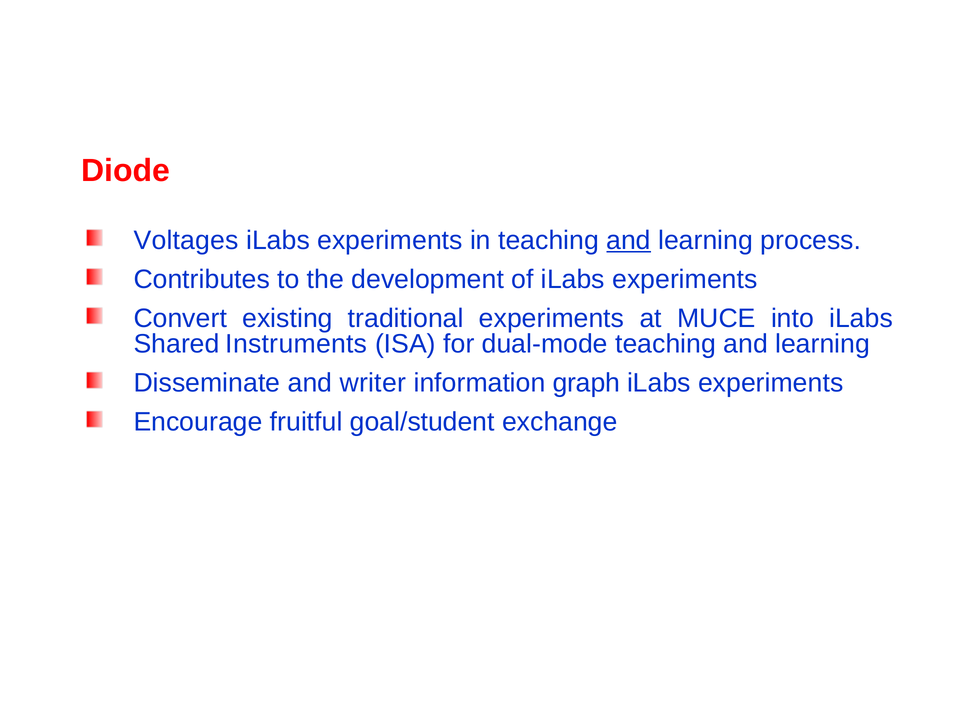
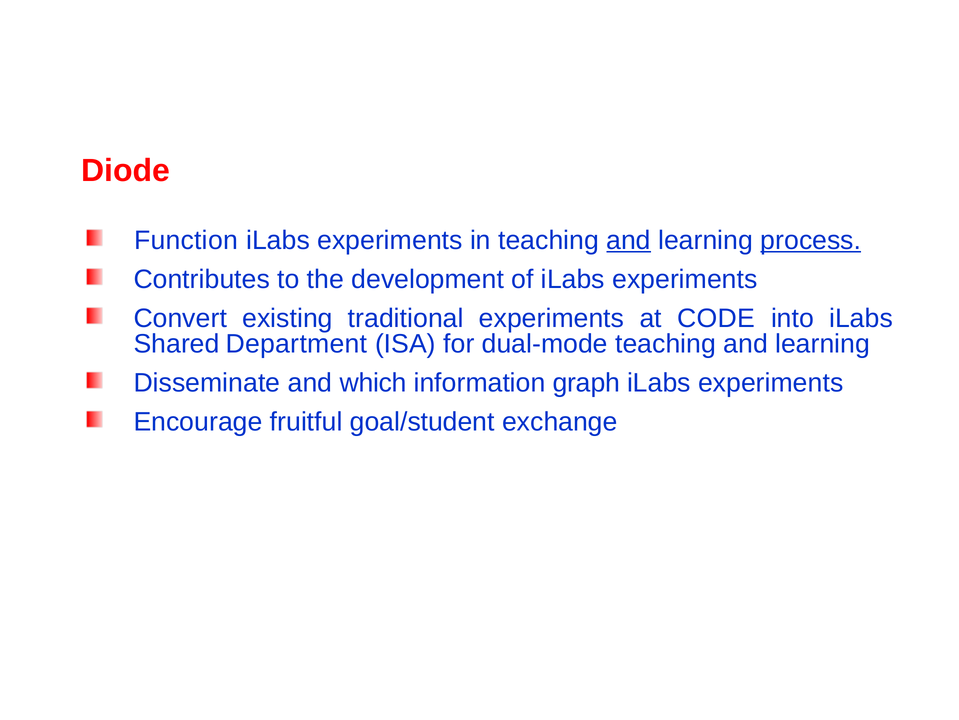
Voltages: Voltages -> Function (186, 240)
process underline: none -> present (811, 240)
MUCE: MUCE -> CODE (716, 318)
Instruments: Instruments -> Department (296, 344)
writer: writer -> which (373, 383)
